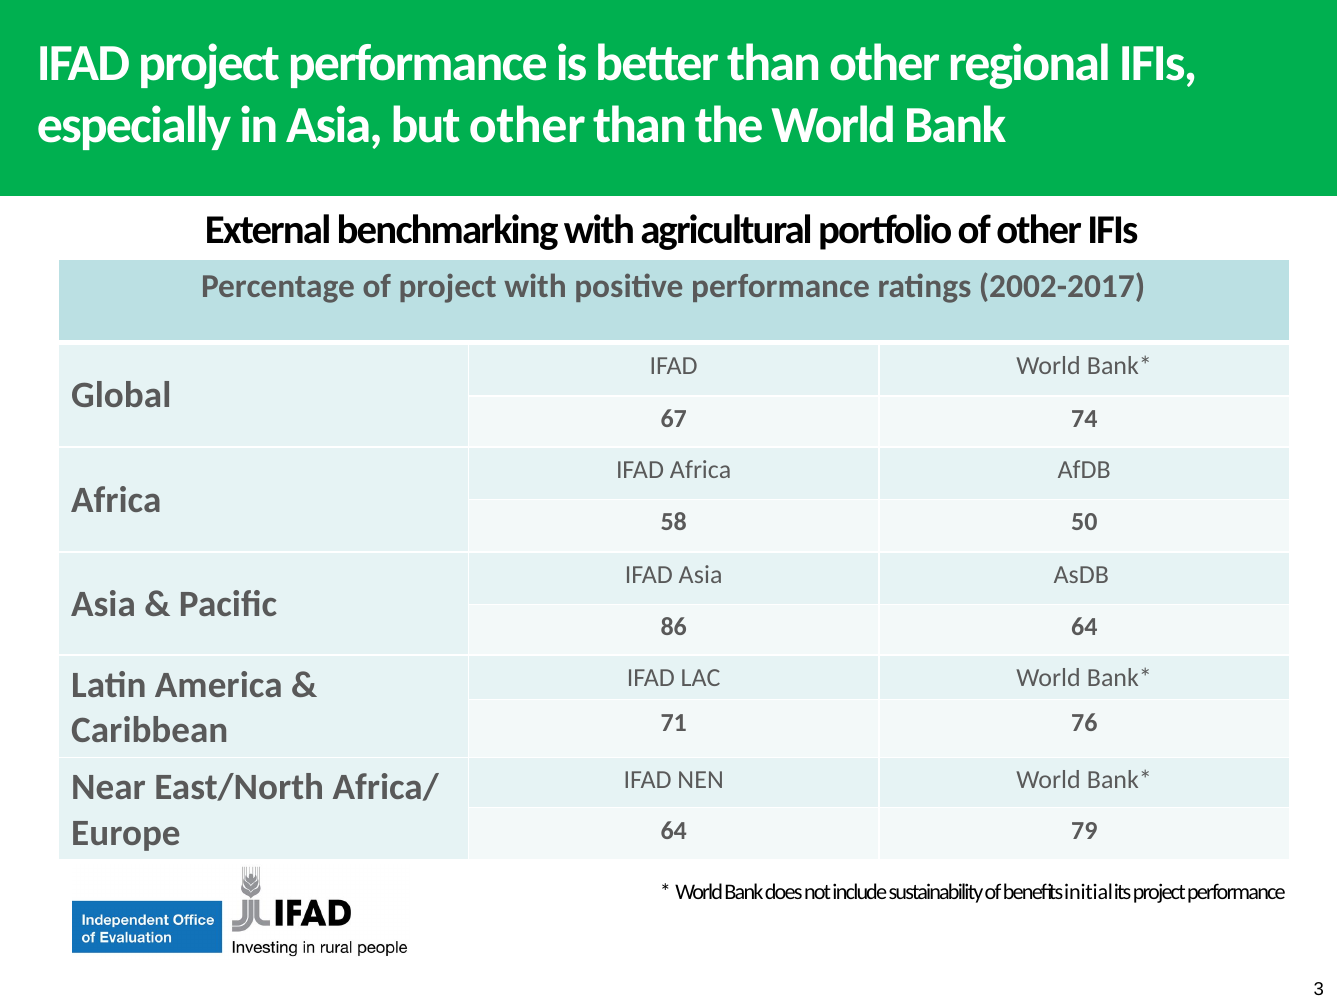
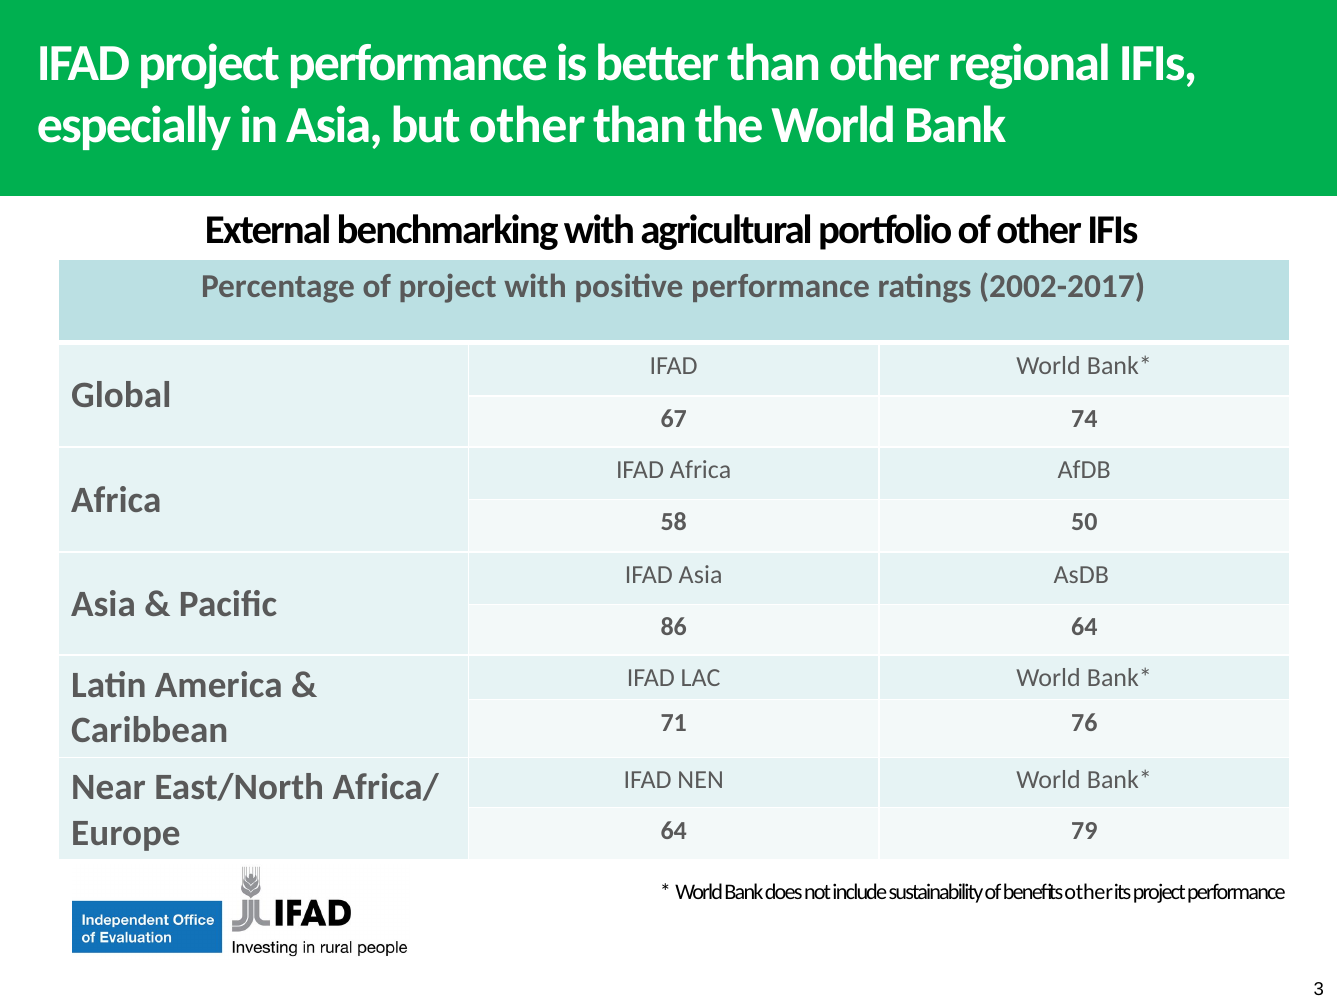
benefits initial: initial -> other (1089, 892)
